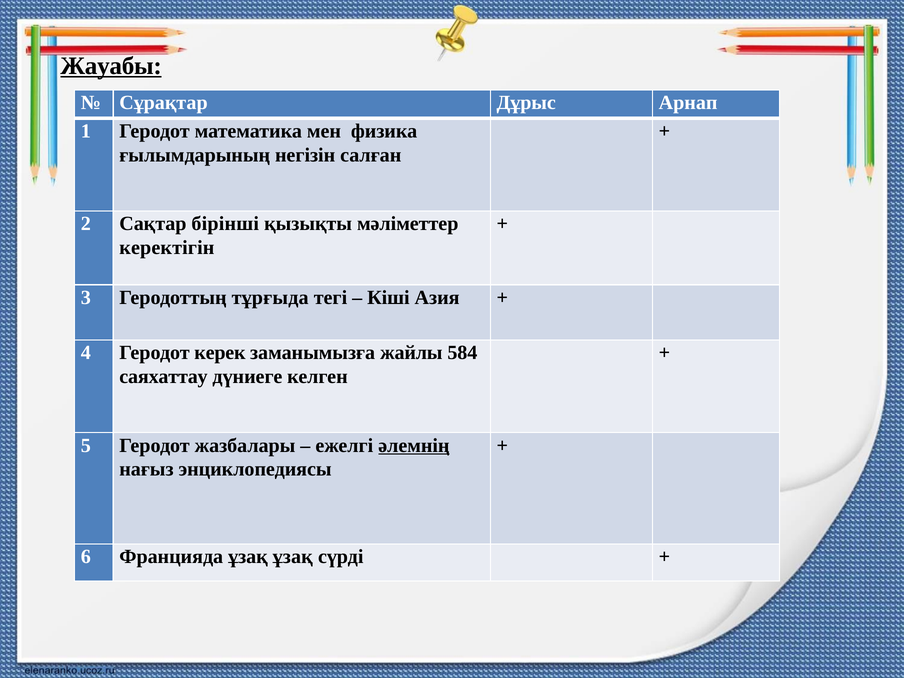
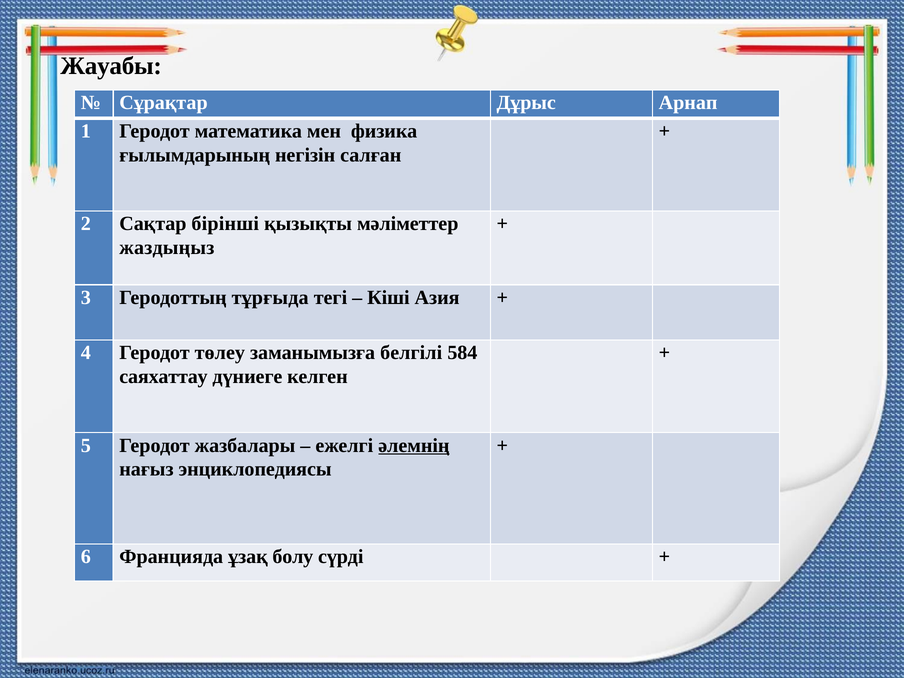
Жауабы underline: present -> none (111, 66)
керектігін: керектігін -> жаздыңыз (167, 248)
керек: керек -> төлеу (220, 353)
жайлы: жайлы -> белгілі (411, 353)
ұзақ ұзақ: ұзақ -> болу (293, 557)
